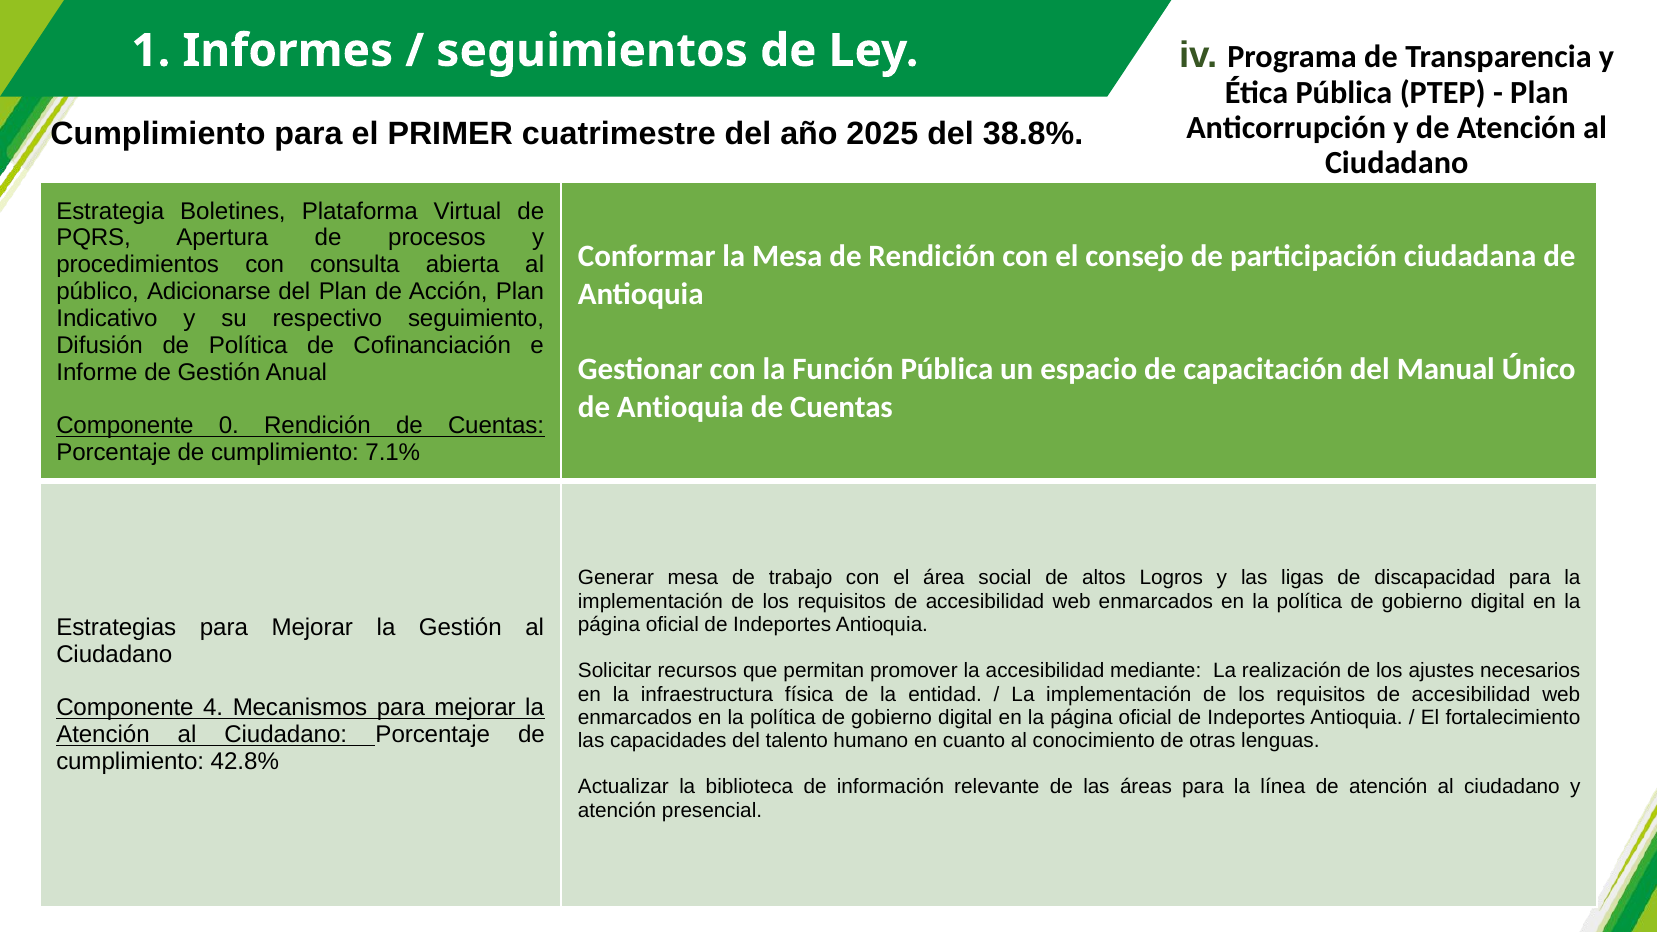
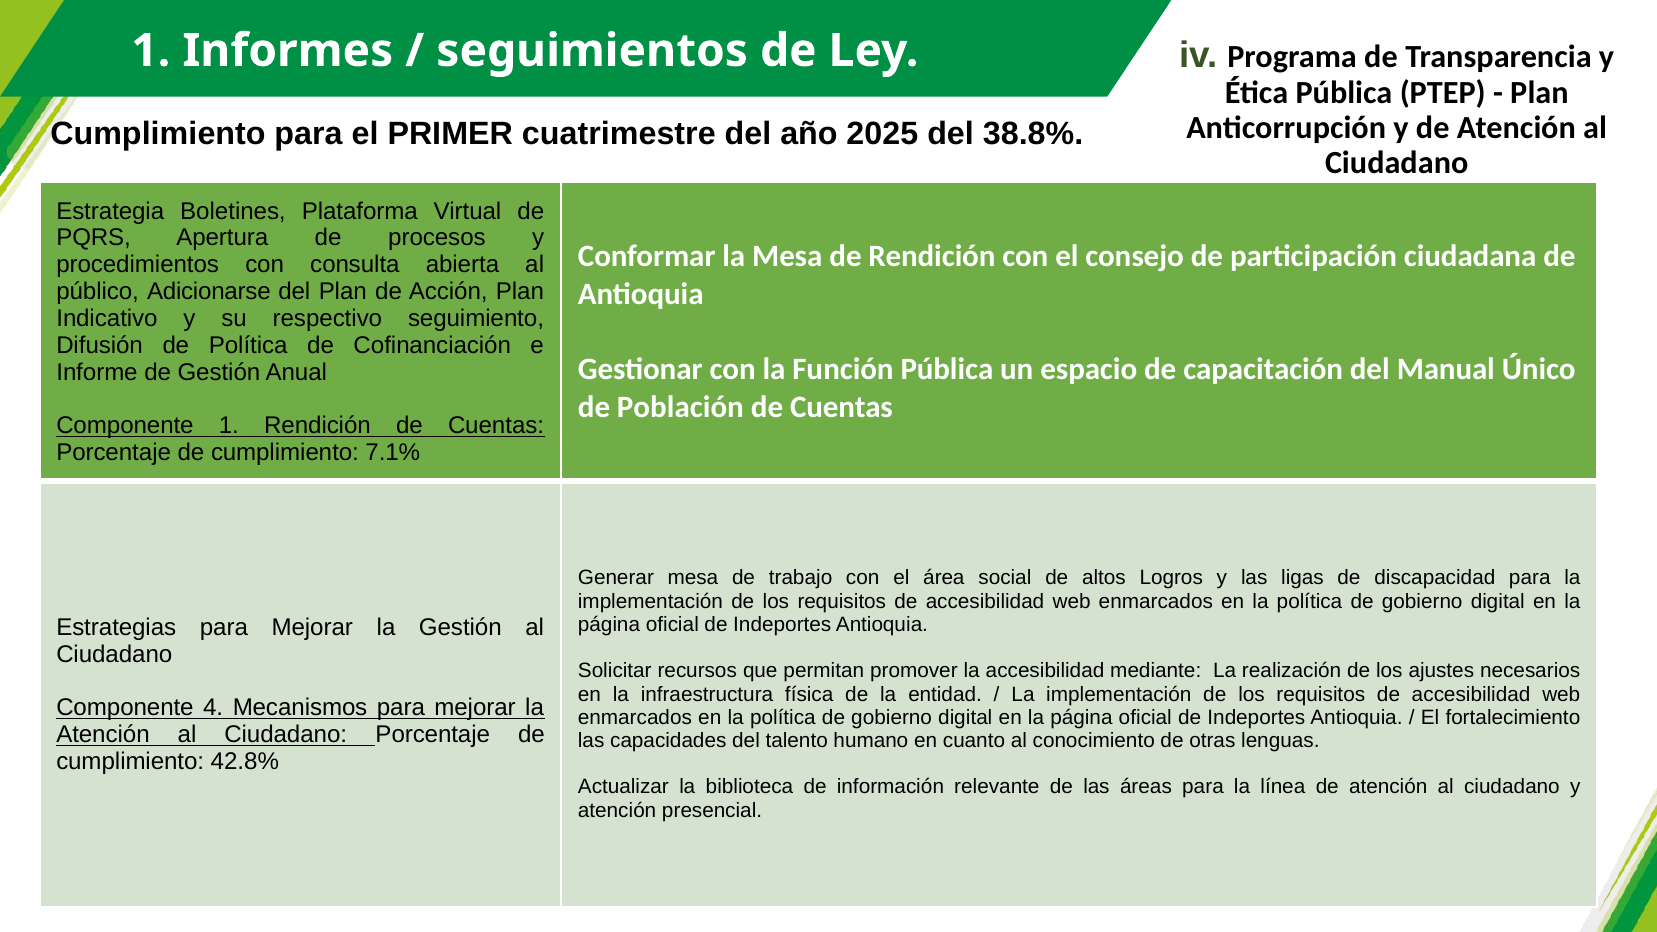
Antioquia: Antioquia -> Población (680, 408)
Componente 0: 0 -> 1 (229, 426)
